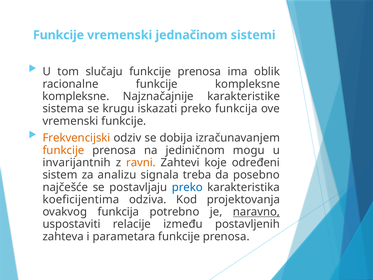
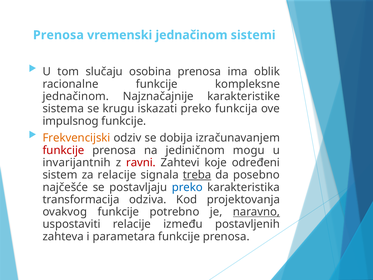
Funkcije: Funkcije -> Prenosa (58, 35)
slučaju funkcije: funkcije -> osobina (150, 72)
kompleksne: kompleksne -> jednačinom (76, 96)
vremenski: vremenski -> impulsnog (71, 121)
funkcije colour: orange -> red (63, 150)
ravni colour: orange -> red (141, 162)
za analizu: analizu -> relacije (117, 175)
treba underline: none -> present (197, 175)
koeficijentima: koeficijentima -> transformacija (81, 199)
ovakvog funkcija: funkcija -> funkcije (118, 212)
